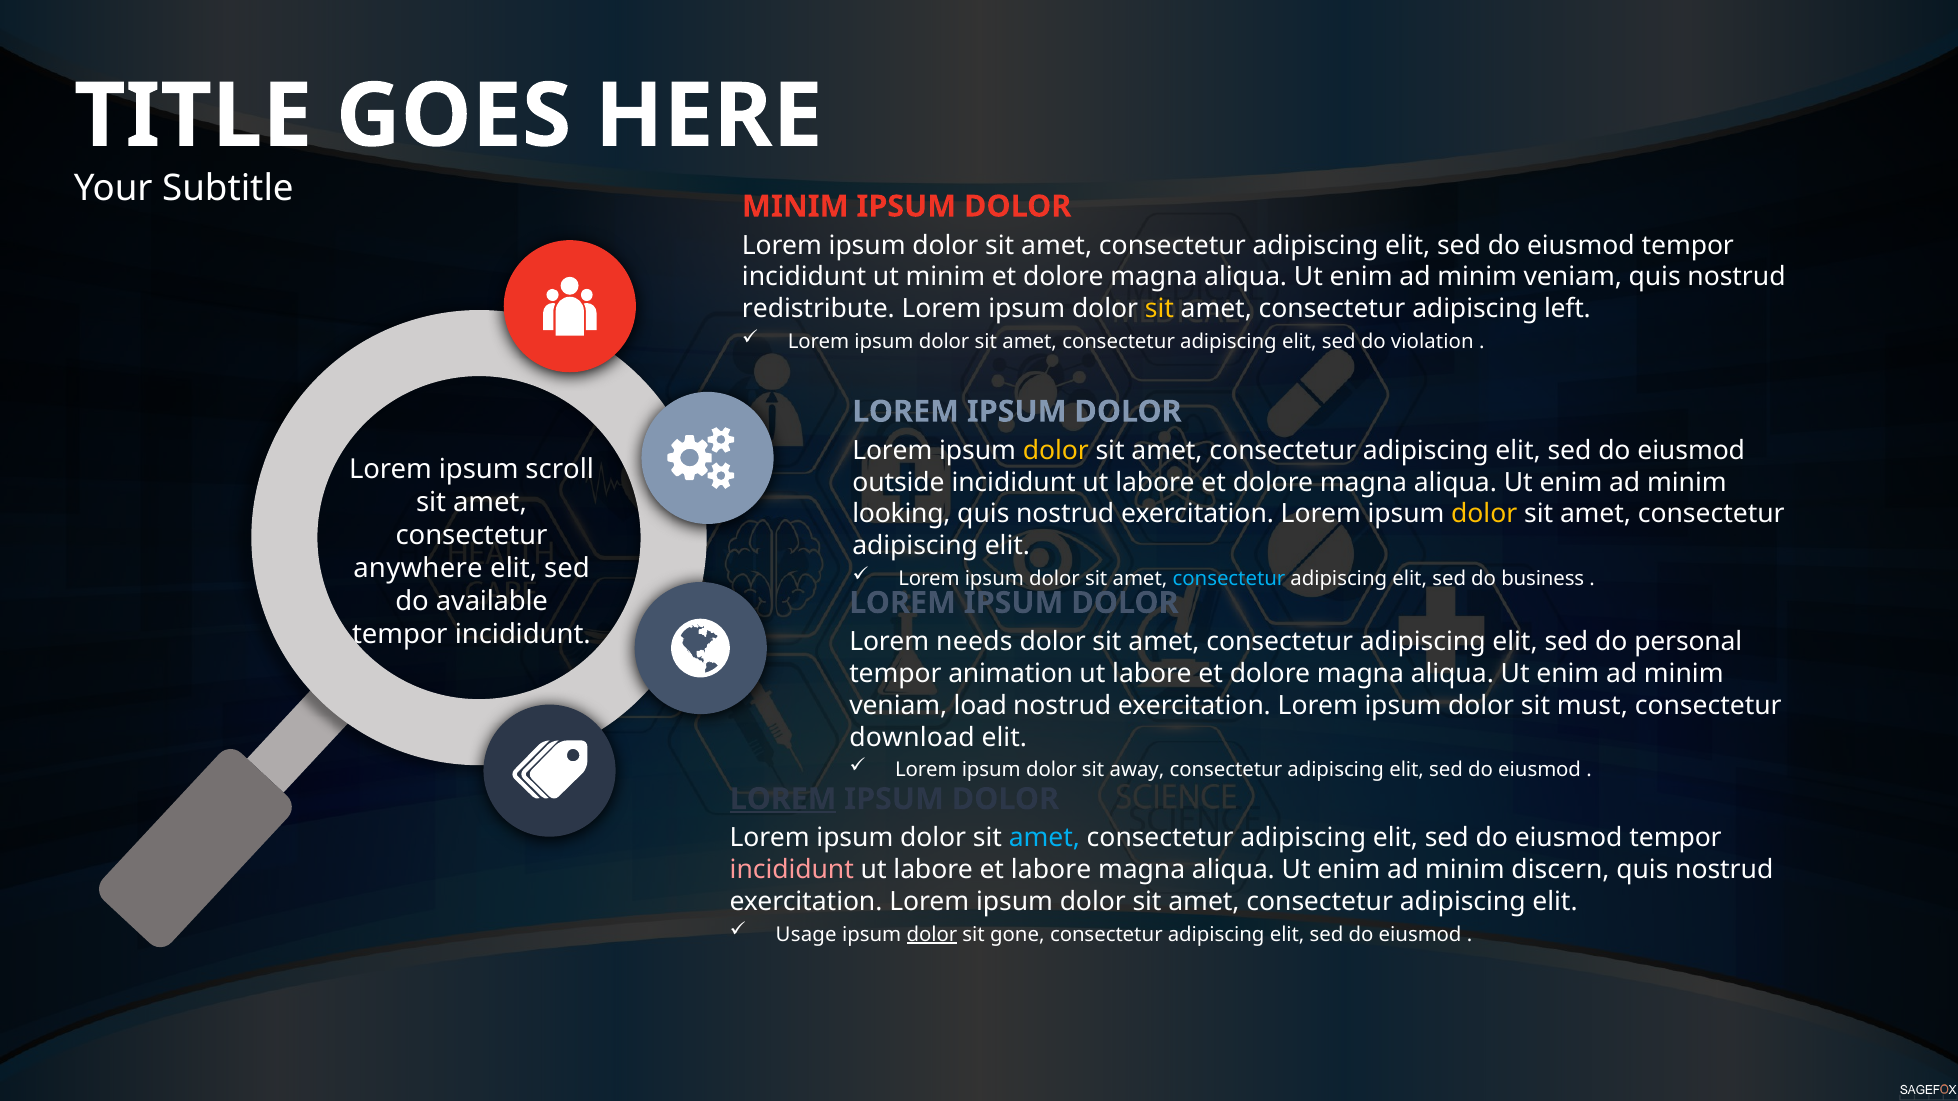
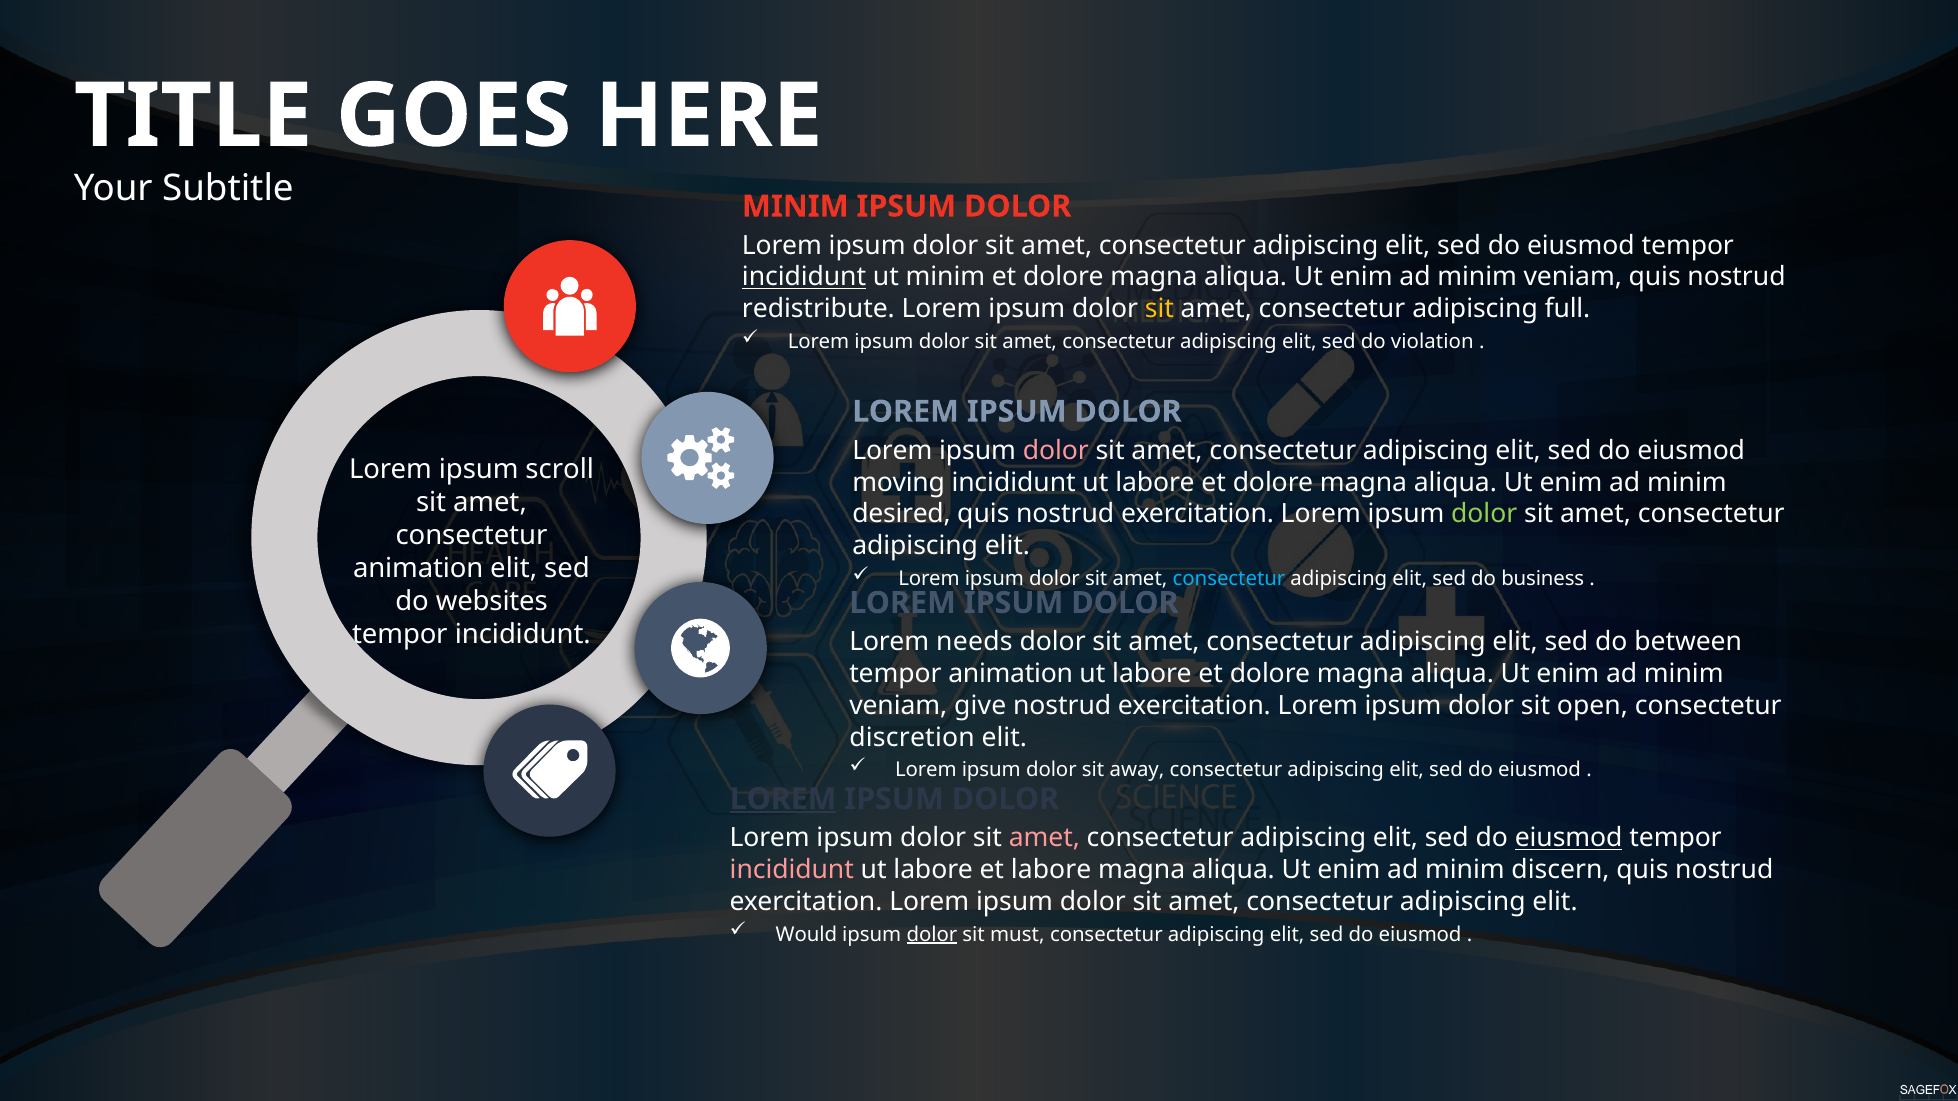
incididunt underline: none -> present (804, 277)
left: left -> full (1567, 309)
dolor colour: yellow -> pink (1056, 451)
outside: outside -> moving (899, 482)
looking: looking -> desired (901, 514)
dolor colour: yellow -> light green (1484, 514)
anywhere: anywhere -> animation (418, 569)
available: available -> websites (492, 602)
personal: personal -> between (1688, 642)
load: load -> give (980, 706)
must: must -> open (1592, 706)
download: download -> discretion (912, 738)
amet colour: light blue -> pink (1044, 838)
eiusmod underline: none -> present (1569, 838)
Usage: Usage -> Would (806, 935)
gone: gone -> must (1017, 935)
